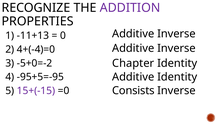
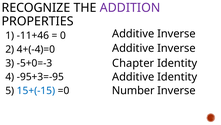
-11+13: -11+13 -> -11+46 (33, 35)
-5+0=-2: -5+0=-2 -> -5+0=-3 (35, 63)
-95+5=-95: -95+5=-95 -> -95+3=-95 (40, 76)
Consists: Consists -> Number (133, 90)
15+(-15 colour: purple -> blue (36, 90)
